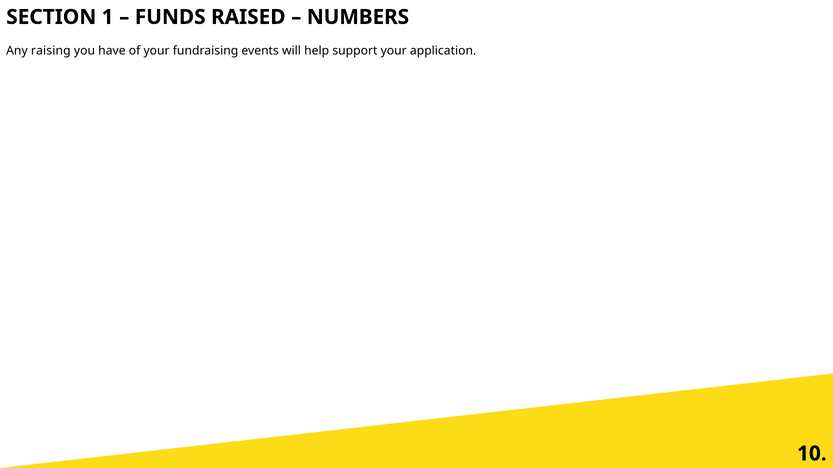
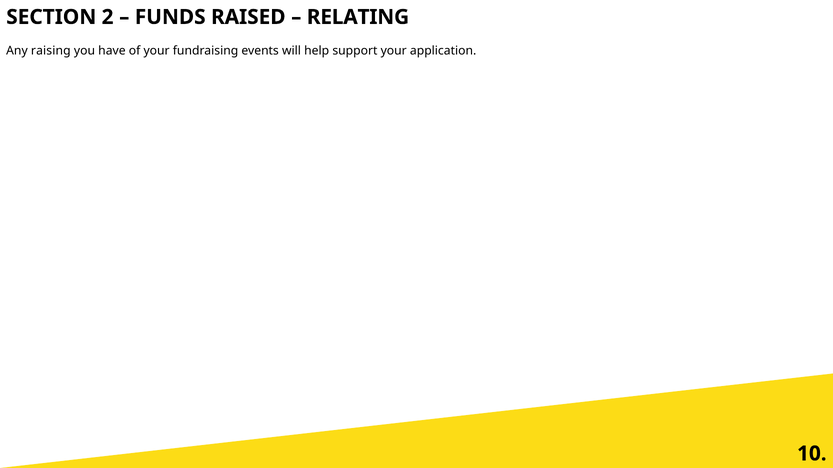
1: 1 -> 2 (108, 17)
NUMBERS: NUMBERS -> RELATING (358, 17)
